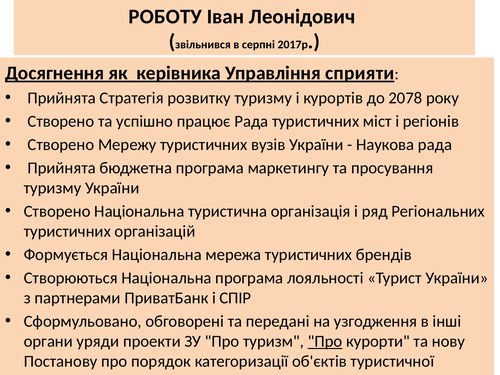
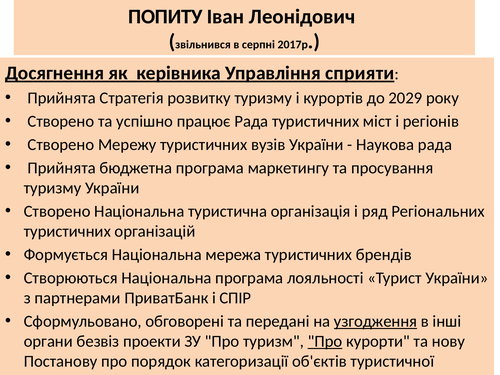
РОБОТУ: РОБОТУ -> ПОПИТУ (165, 16)
2078: 2078 -> 2029 (405, 98)
узгодження underline: none -> present (376, 321)
уряди: уряди -> безвіз (98, 341)
